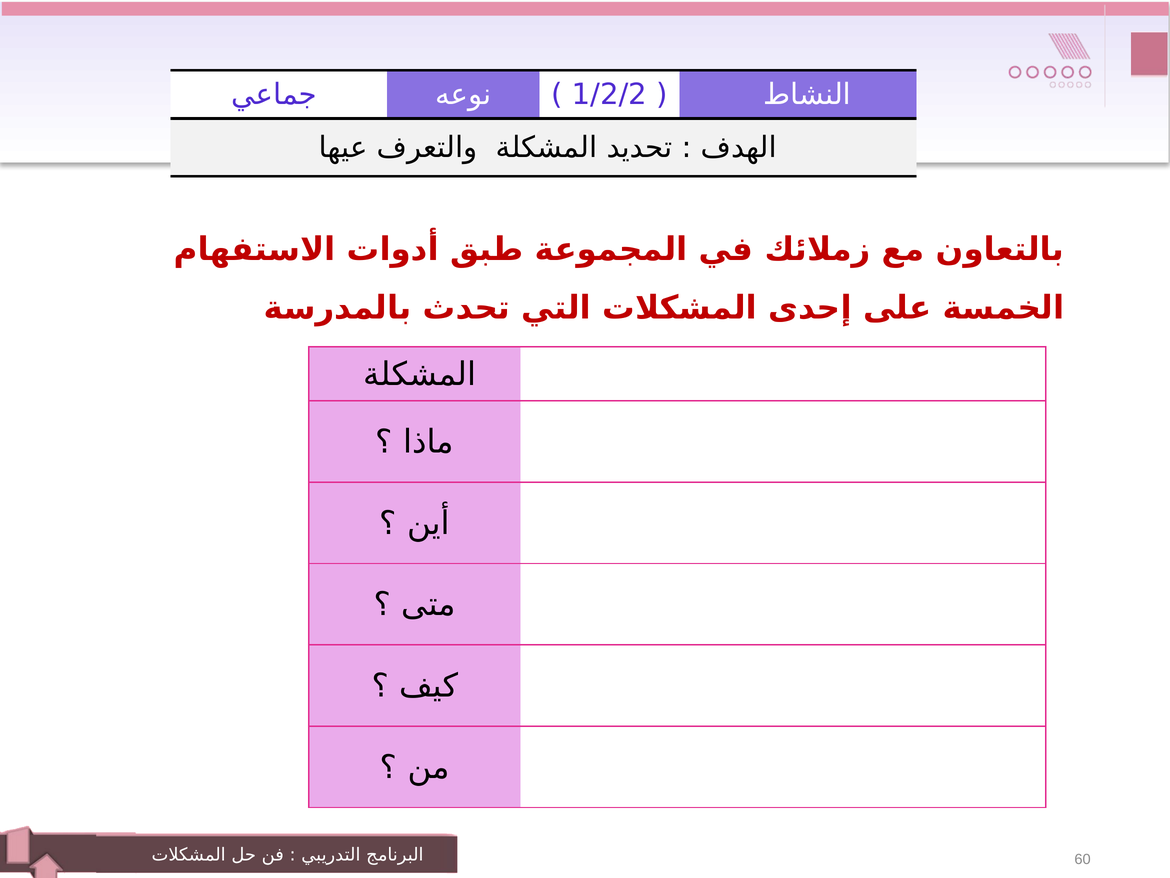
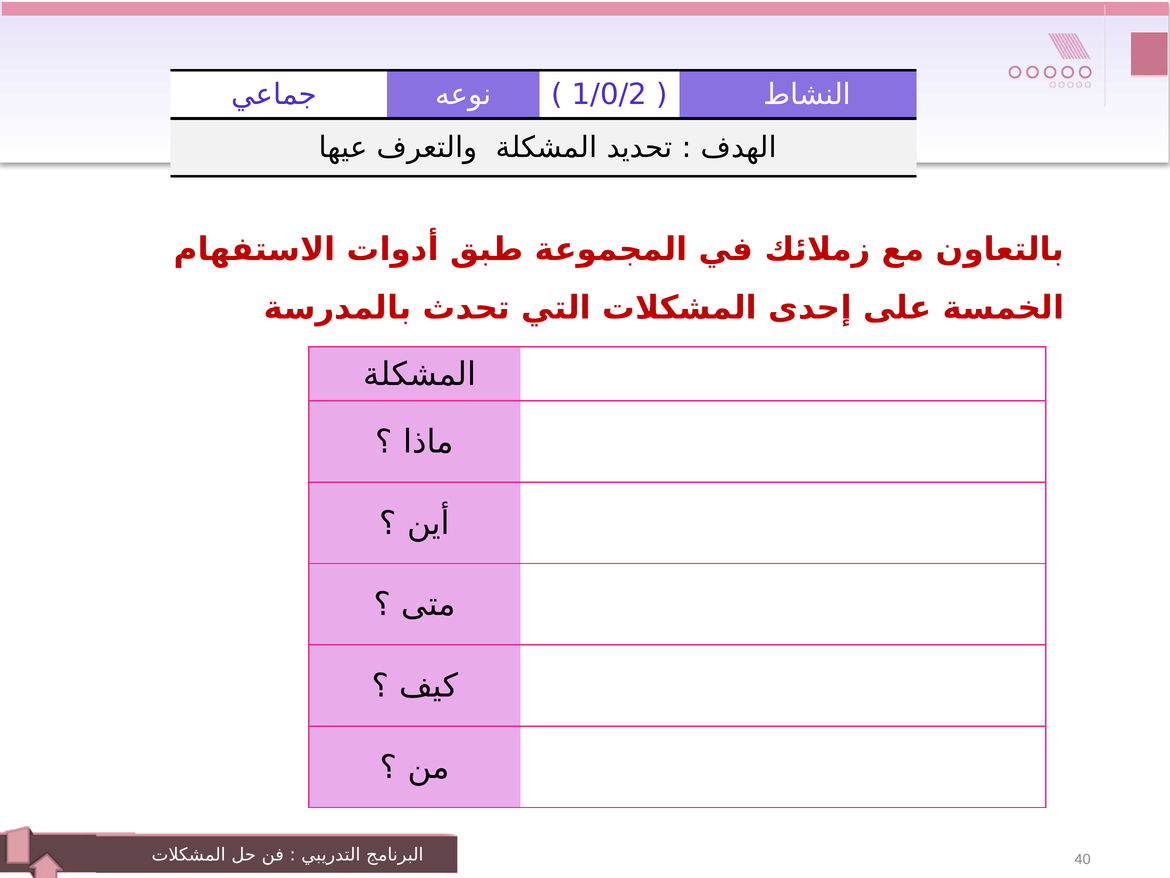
1/2/2: 1/2/2 -> 1/0/2 (609, 95)
60: 60 -> 40 (1083, 859)
